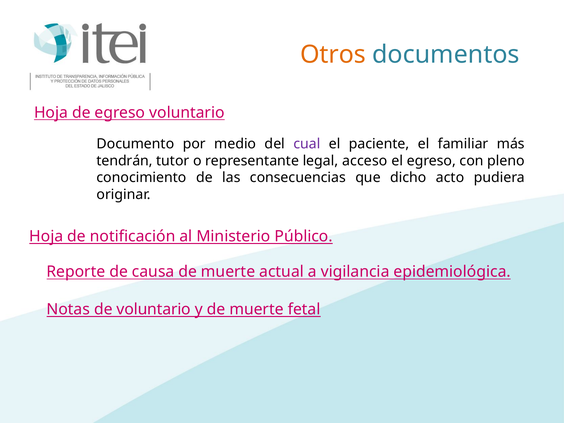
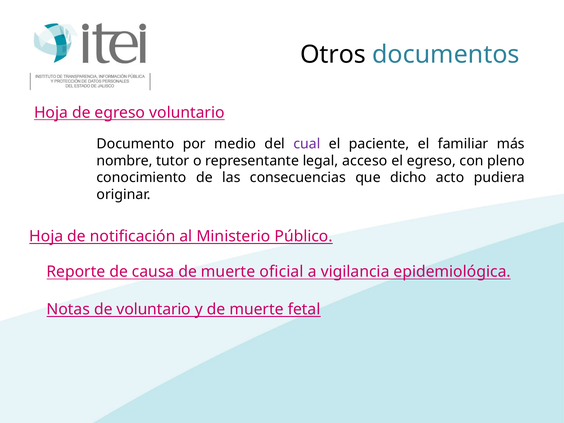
Otros colour: orange -> black (333, 54)
tendrán: tendrán -> nombre (125, 161)
actual: actual -> oficial (281, 272)
